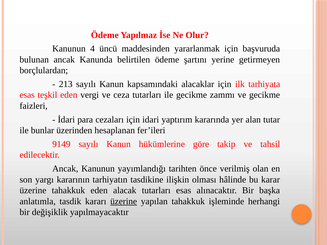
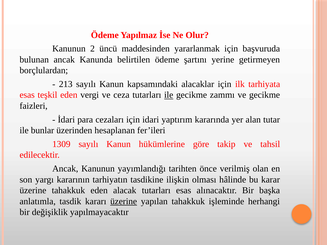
4: 4 -> 2 (92, 49)
ile underline: none -> present (169, 95)
9149: 9149 -> 1309 (61, 144)
